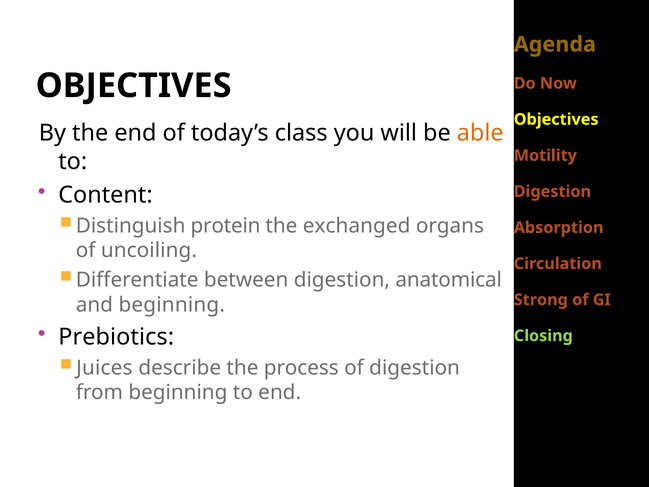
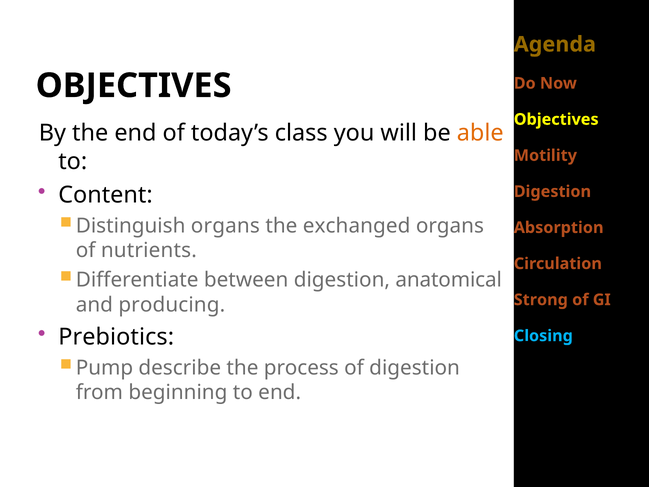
Distinguish protein: protein -> organs (225, 226)
uncoiling: uncoiling -> nutrients (149, 250)
and beginning: beginning -> producing (172, 305)
Closing colour: light green -> light blue (543, 336)
Juices: Juices -> Pump (104, 368)
